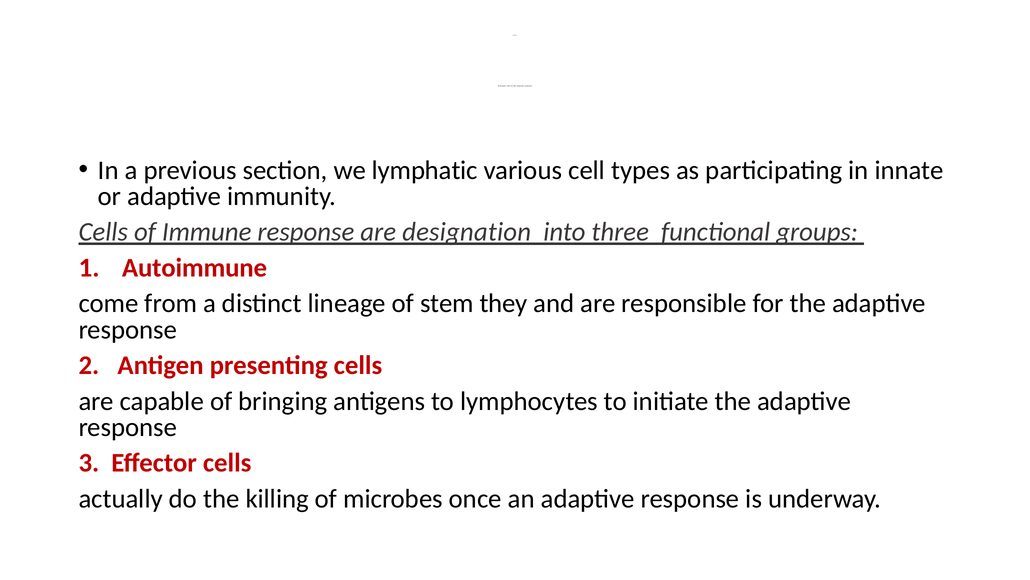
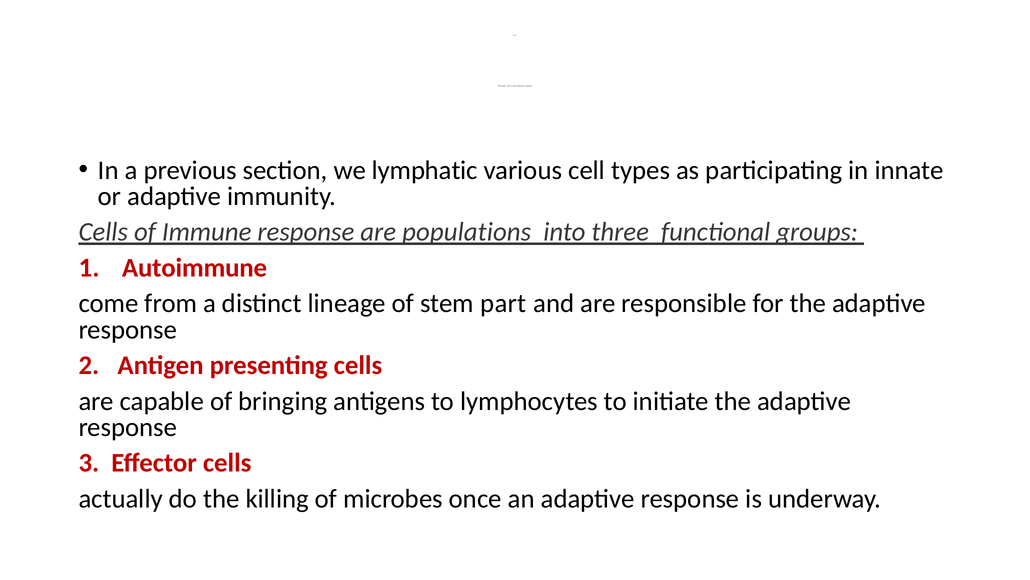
designation: designation -> populations (467, 232)
they: they -> part (503, 303)
